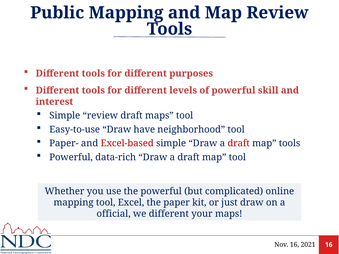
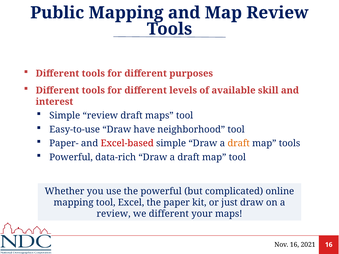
of powerful: powerful -> available (234, 90)
draft colour: red -> orange (239, 143)
official: official -> review (114, 214)
